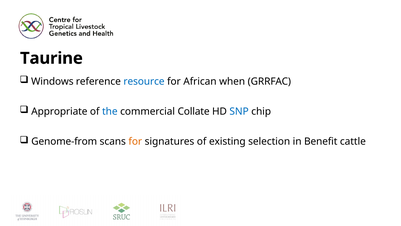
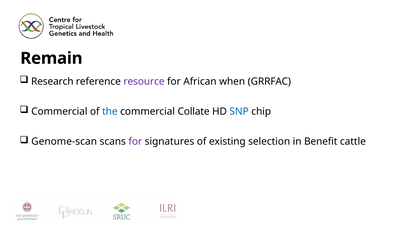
Taurine: Taurine -> Remain (51, 58)
Windows: Windows -> Research (52, 81)
resource colour: blue -> purple (144, 81)
Appropriate: Appropriate -> Commercial (59, 111)
Genome-from: Genome-from -> Genome-scan (64, 141)
for colour: orange -> purple (135, 141)
